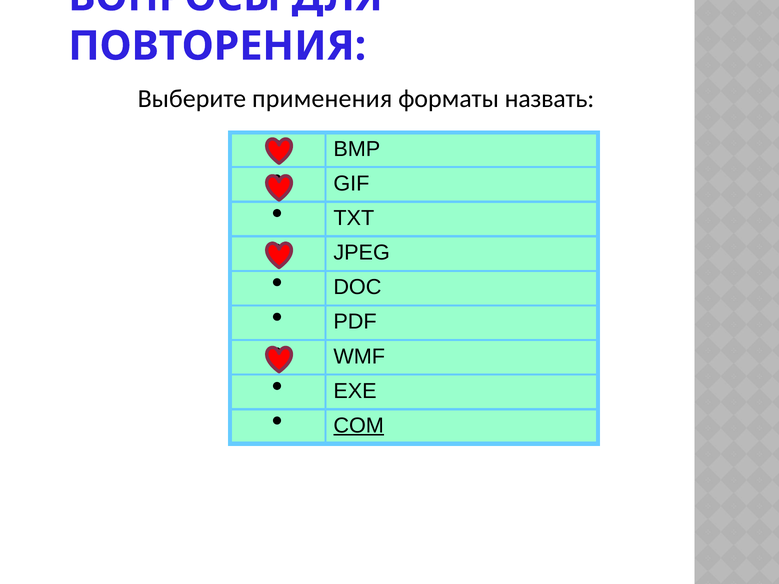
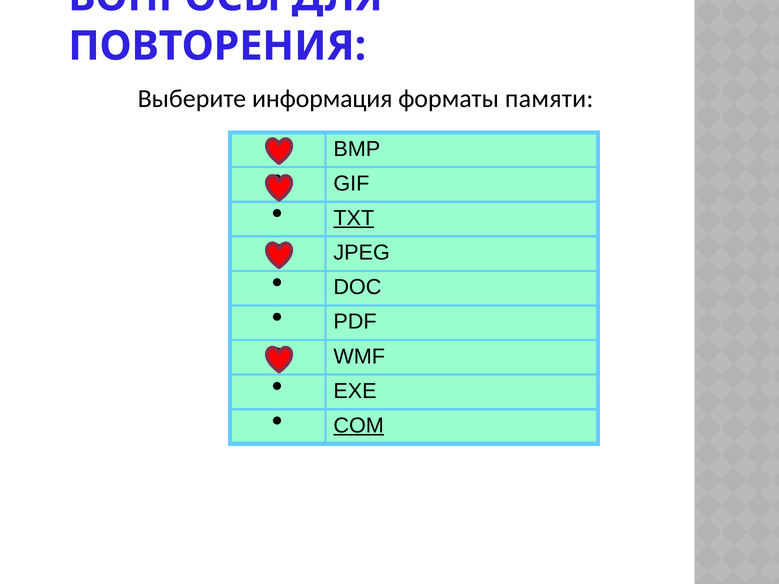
применения: применения -> информация (322, 99)
назвать: назвать -> памяти (549, 99)
TXT underline: none -> present (354, 218)
